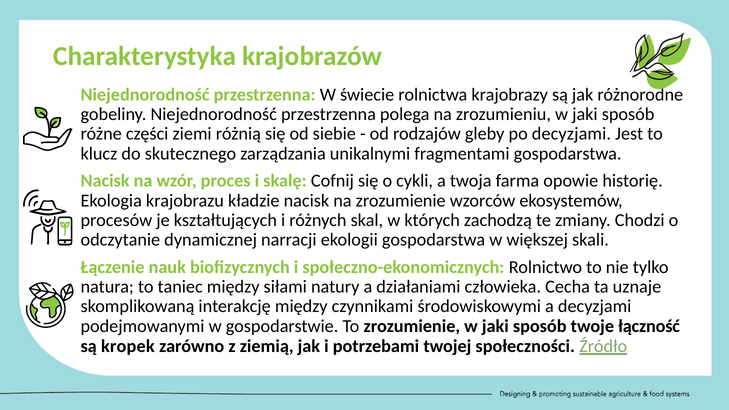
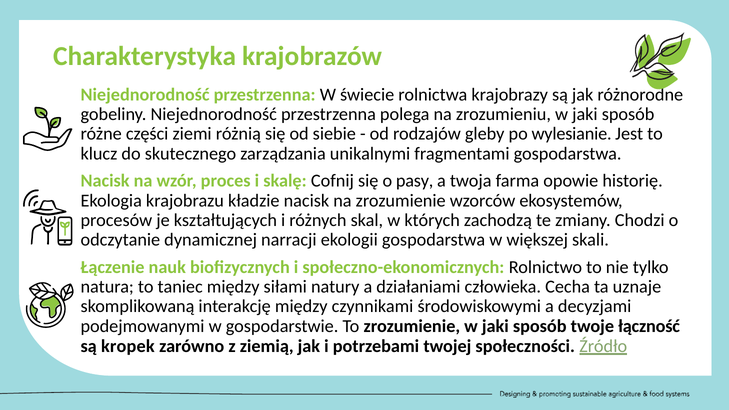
po decyzjami: decyzjami -> wylesianie (572, 134)
cykli: cykli -> pasy (415, 181)
